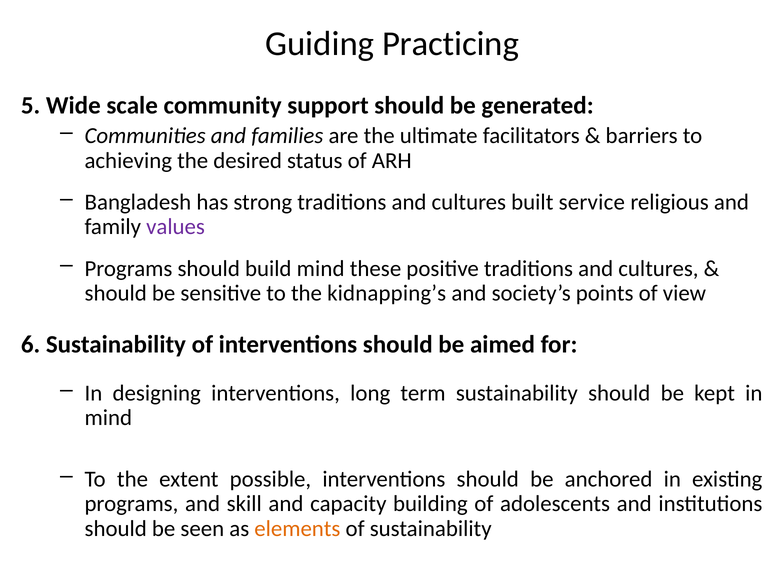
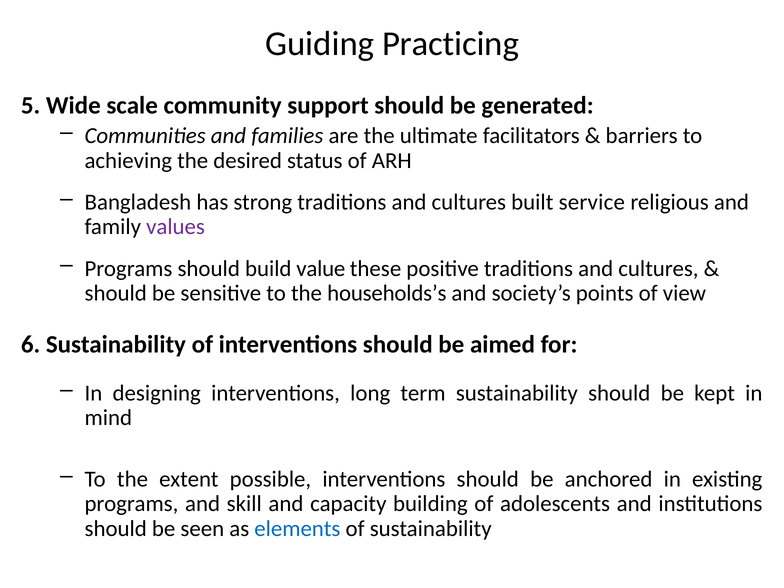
build mind: mind -> value (321, 268)
kidnapping’s: kidnapping’s -> households’s (387, 293)
elements colour: orange -> blue (297, 529)
